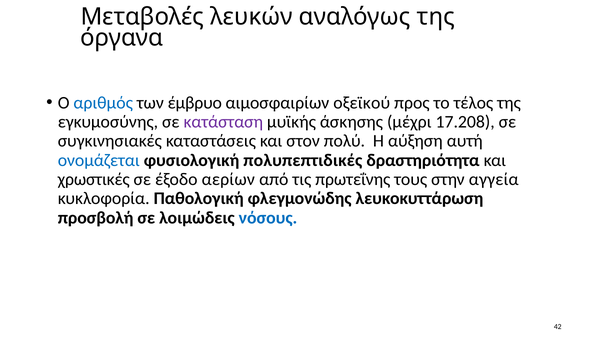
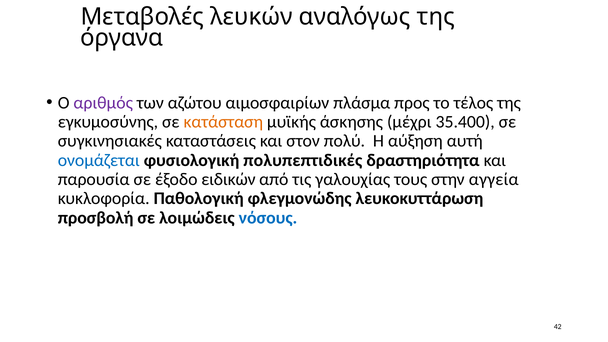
αριθμός colour: blue -> purple (103, 103)
έμβρυο: έμβρυο -> αζώτου (195, 103)
οξεϊκού: οξεϊκού -> πλάσμα (362, 103)
κατάσταση colour: purple -> orange (223, 122)
17.208: 17.208 -> 35.400 (465, 122)
χρωστικές: χρωστικές -> παρουσία (94, 179)
αερίων: αερίων -> ειδικών (228, 179)
πρωτεΐνης: πρωτεΐνης -> γαλουχίας (353, 179)
